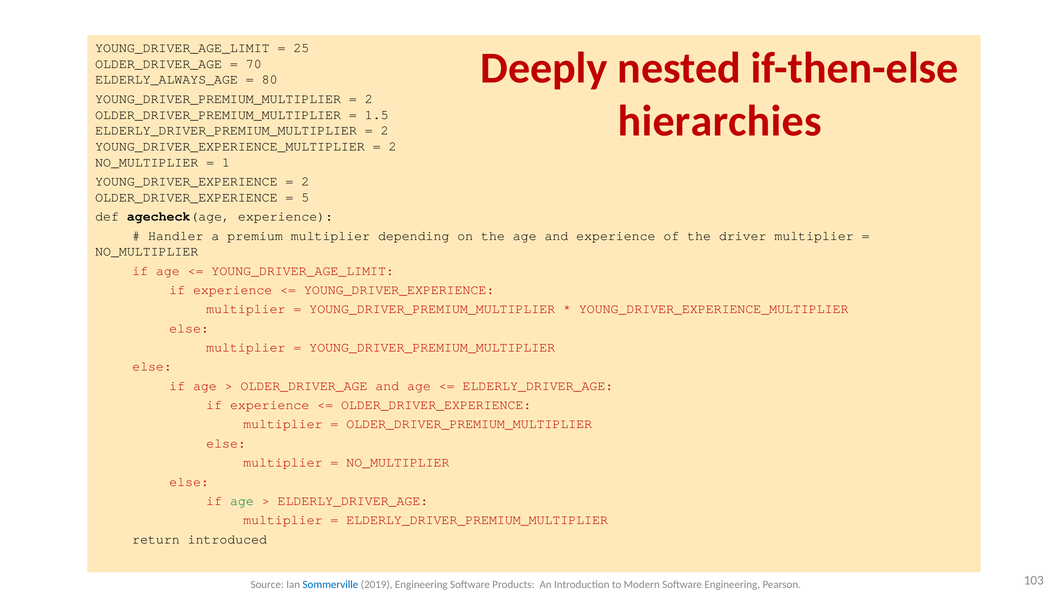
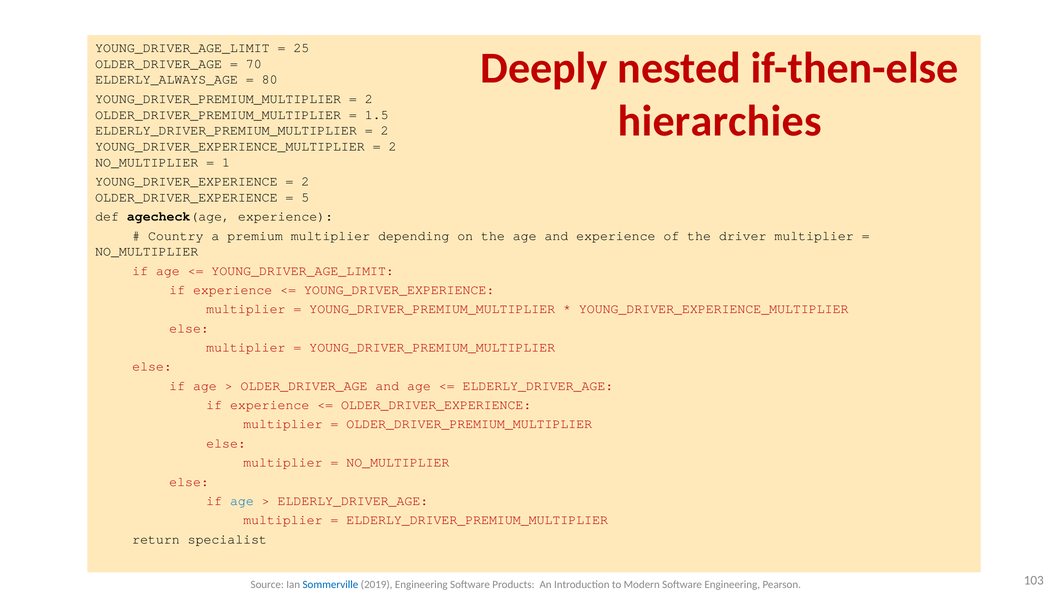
Handler: Handler -> Country (176, 236)
age colour: green -> blue (242, 501)
introduced: introduced -> specialist (227, 539)
